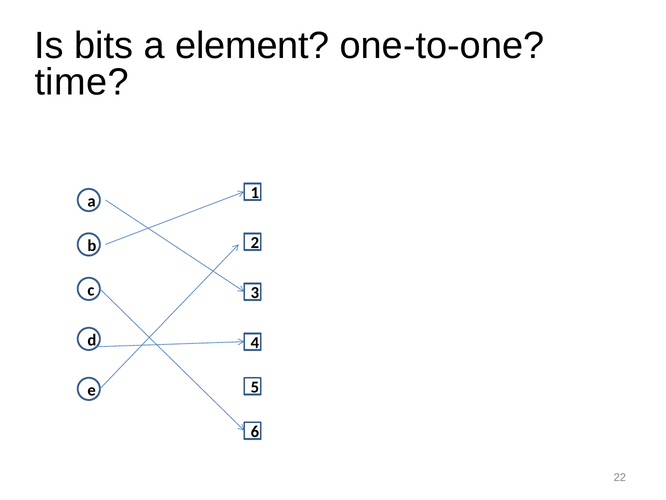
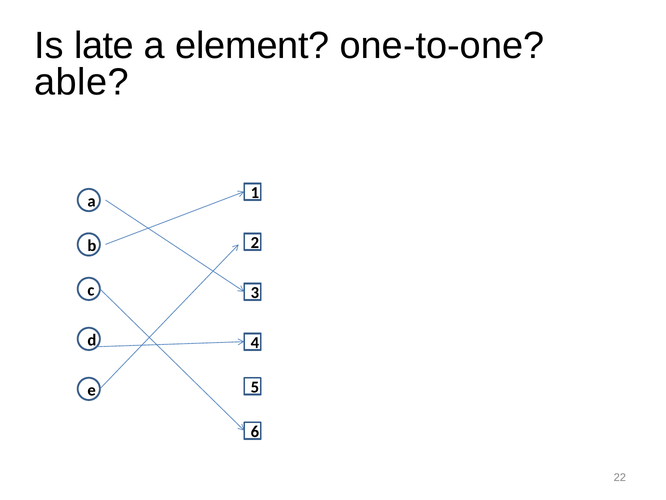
bits: bits -> late (104, 46)
time: time -> able (82, 82)
